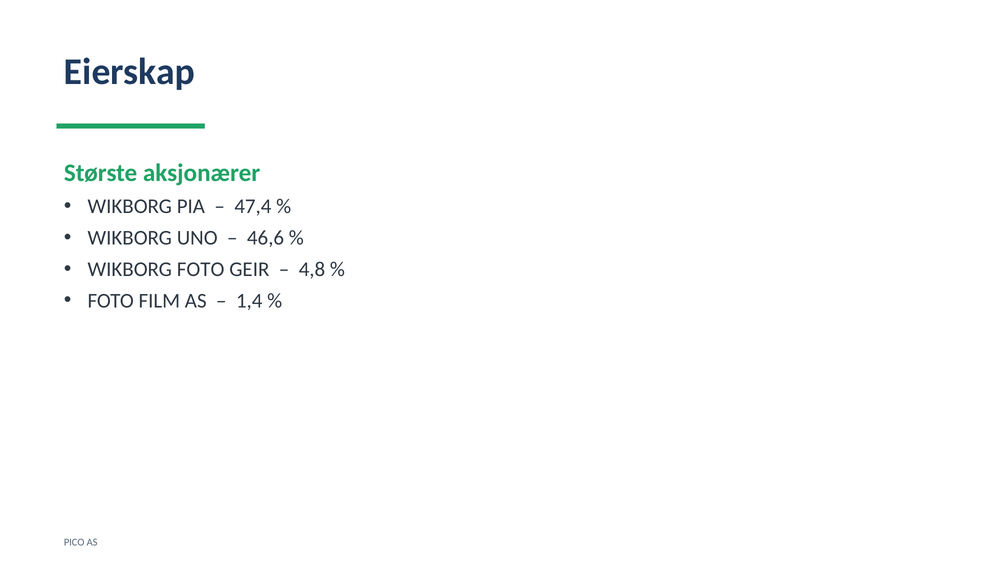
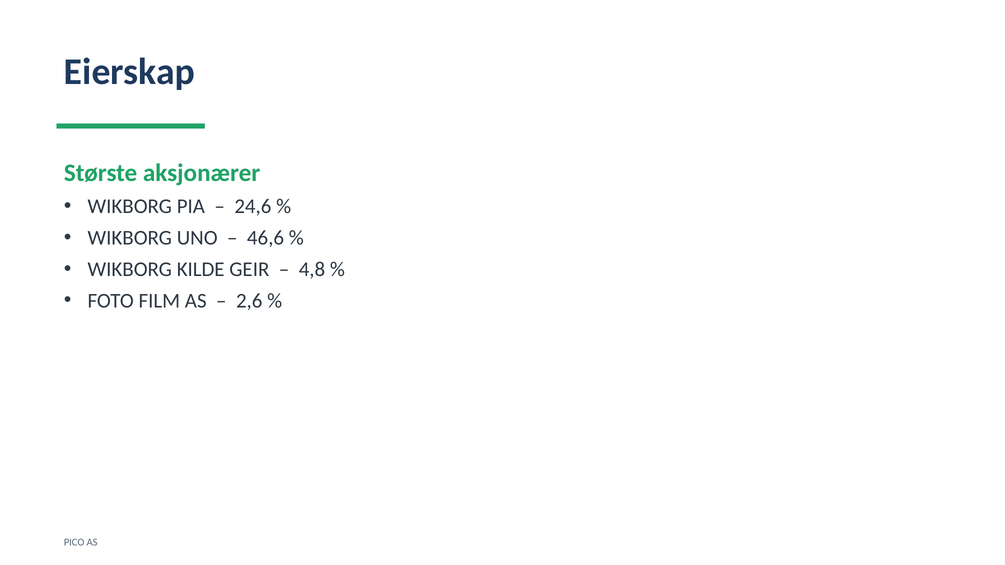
47,4: 47,4 -> 24,6 (253, 207)
WIKBORG FOTO: FOTO -> KILDE (201, 270)
1,4: 1,4 -> 2,6 (249, 301)
